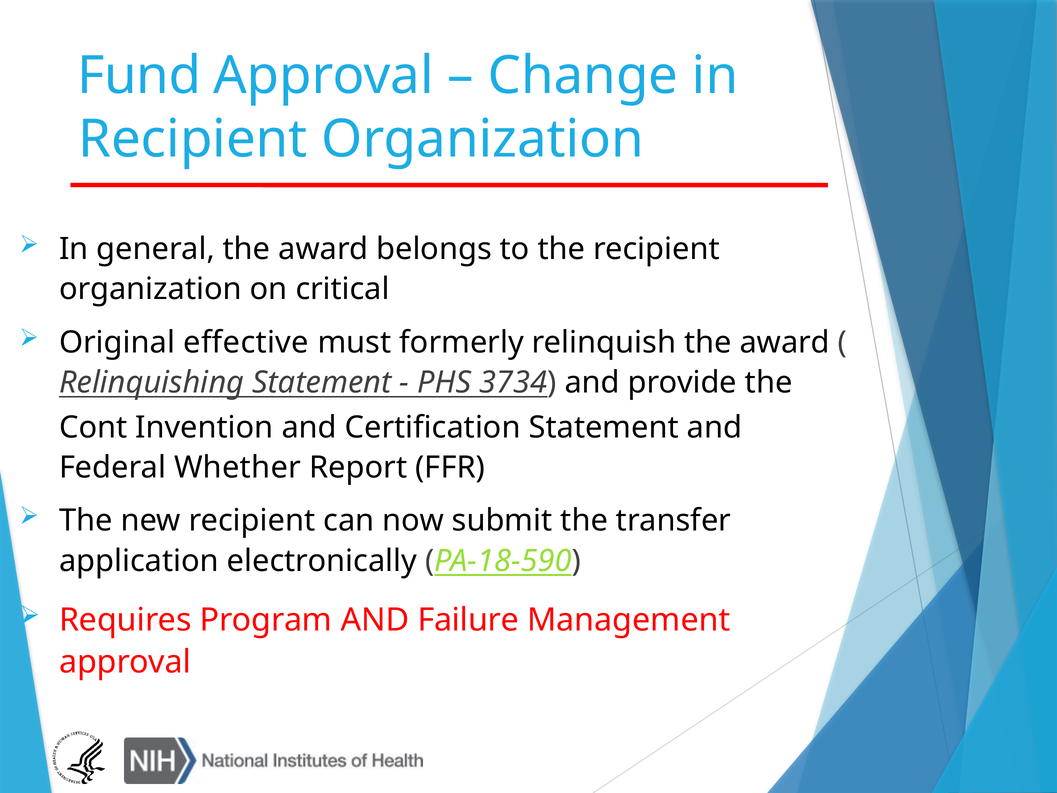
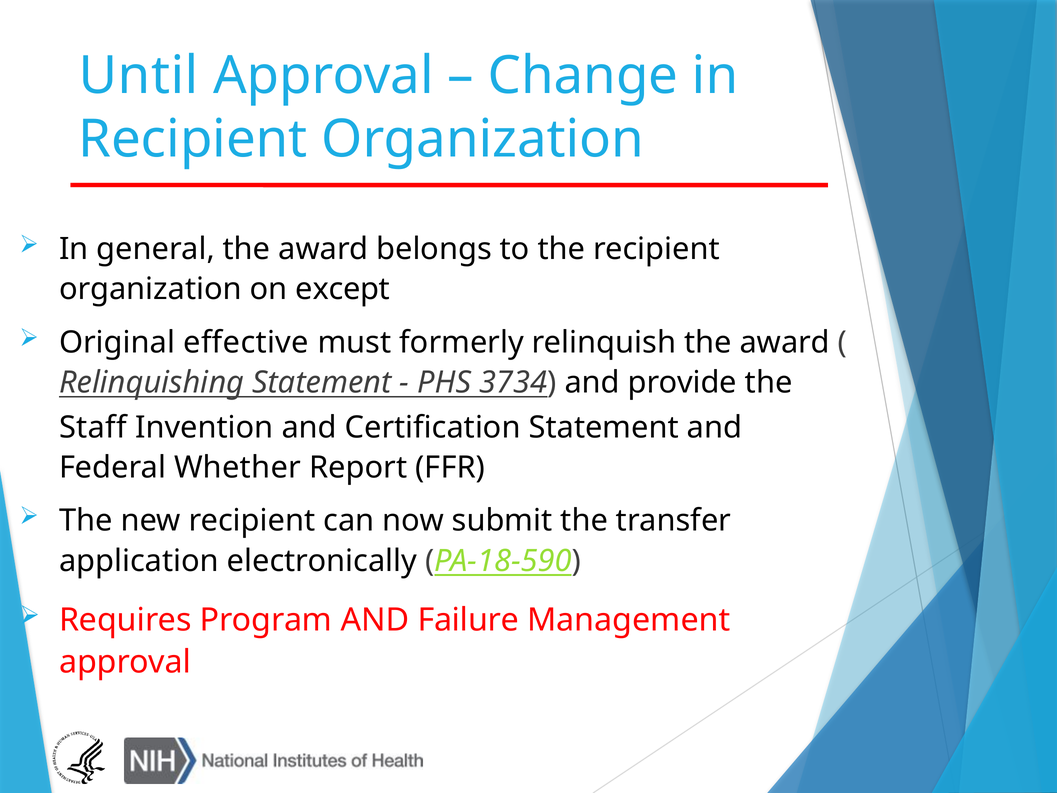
Fund: Fund -> Until (139, 76)
critical: critical -> except (343, 289)
Cont: Cont -> Staff (93, 427)
